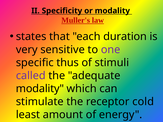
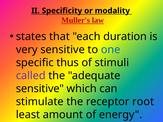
one colour: purple -> blue (111, 50)
modality: modality -> sensitive (40, 89)
cold: cold -> root (143, 102)
